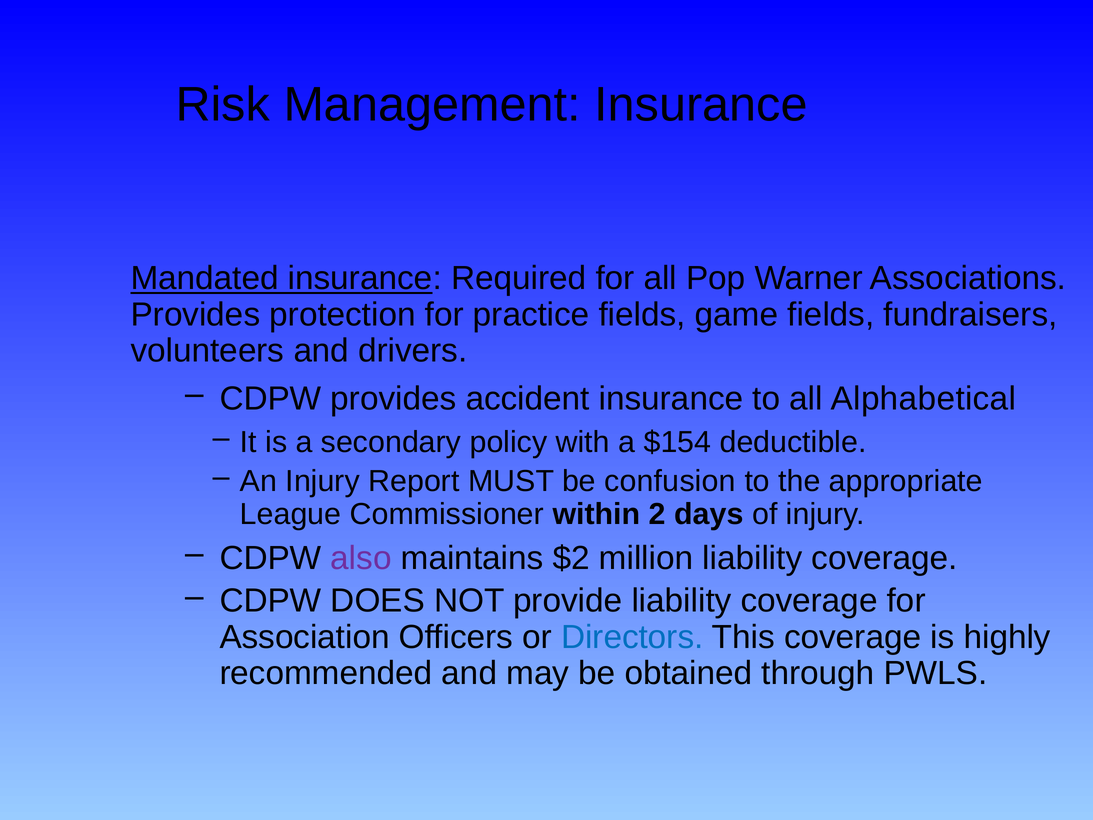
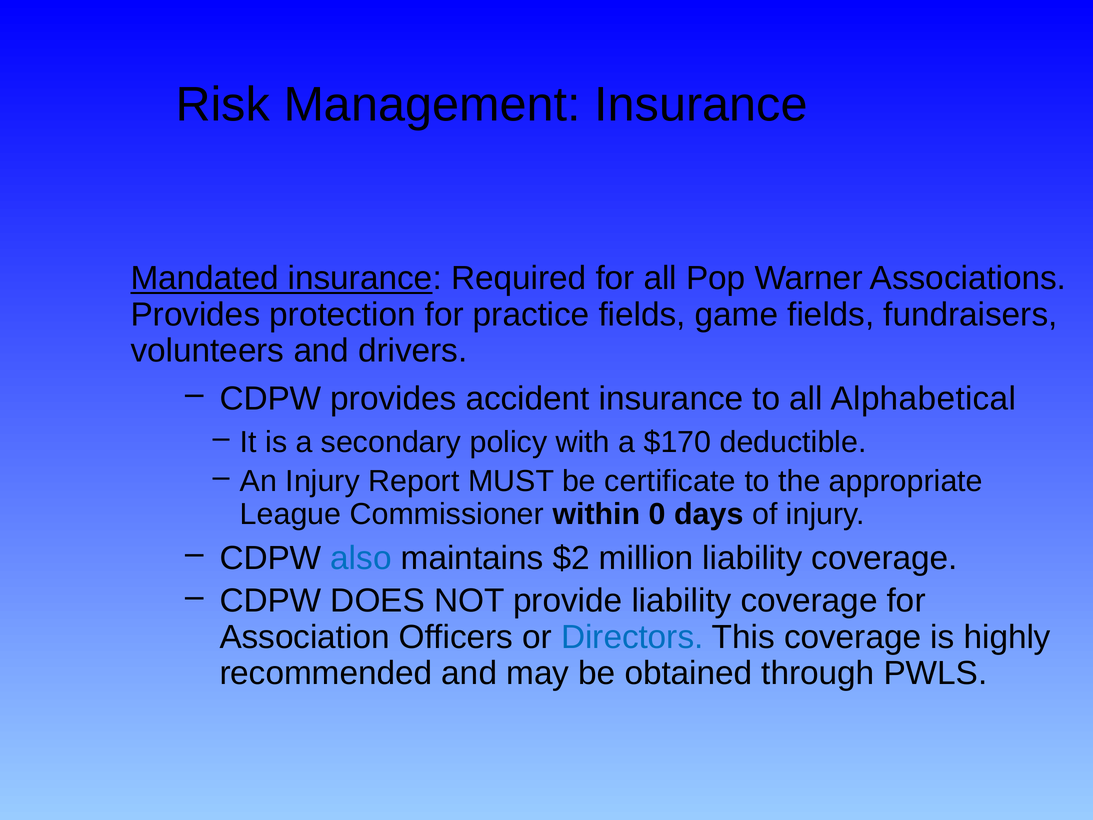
$154: $154 -> $170 (677, 442)
confusion: confusion -> certificate (670, 481)
2: 2 -> 0 (657, 514)
also colour: purple -> blue (361, 558)
